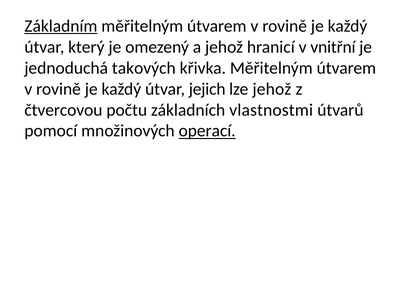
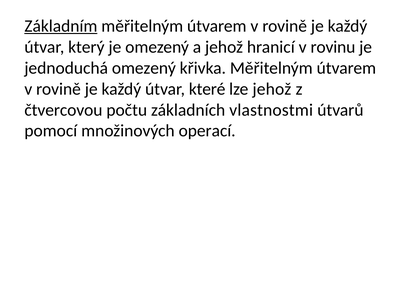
vnitřní: vnitřní -> rovinu (333, 47)
jednoduchá takových: takových -> omezený (144, 68)
jejich: jejich -> které (207, 89)
operací underline: present -> none (207, 131)
